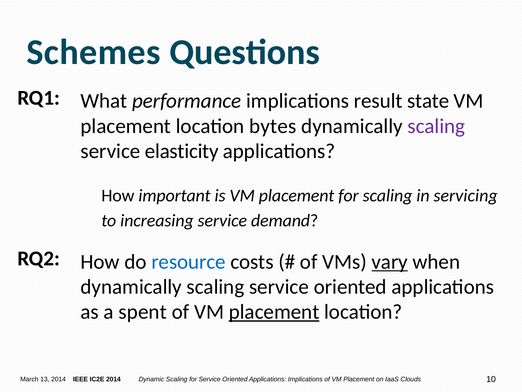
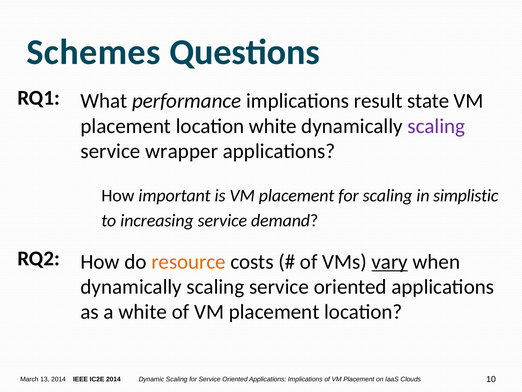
location bytes: bytes -> white (273, 126)
elasticity: elasticity -> wrapper (182, 151)
servicing: servicing -> simplistic (466, 195)
resource colour: blue -> orange (189, 261)
a spent: spent -> white (143, 311)
placement underline: present -> none (274, 311)
